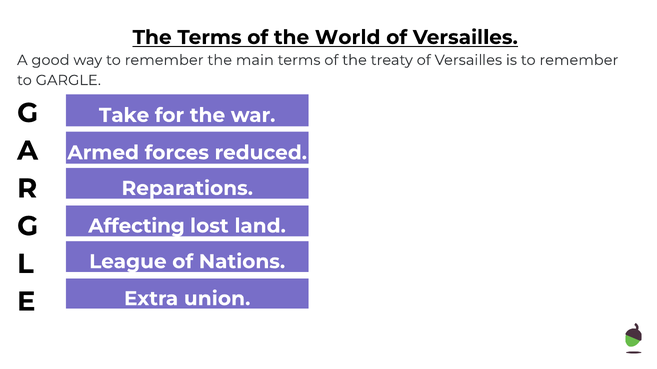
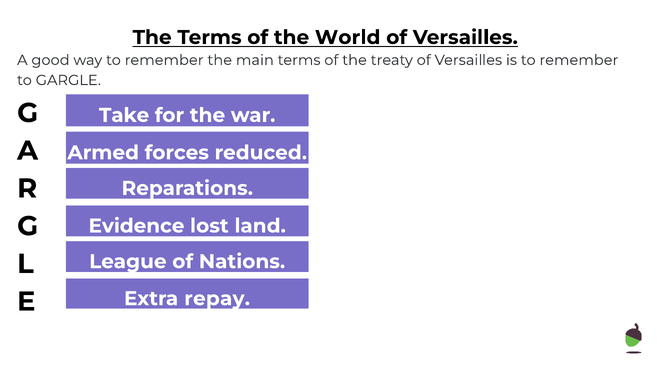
Affecting: Affecting -> Evidence (137, 226)
union: union -> repay (217, 299)
